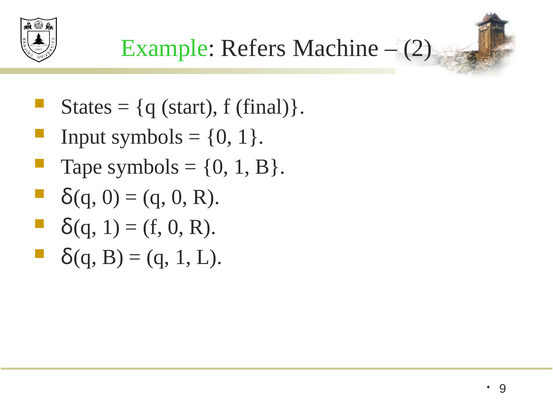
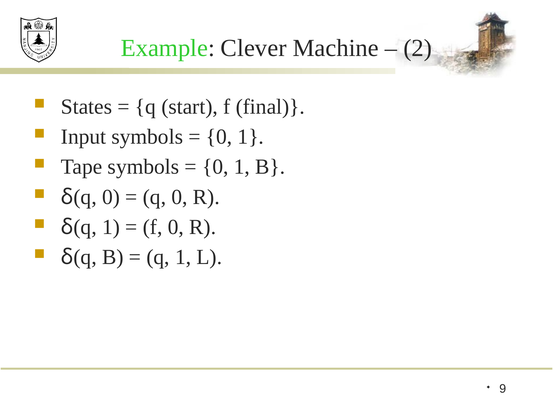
Refers: Refers -> Clever (254, 48)
